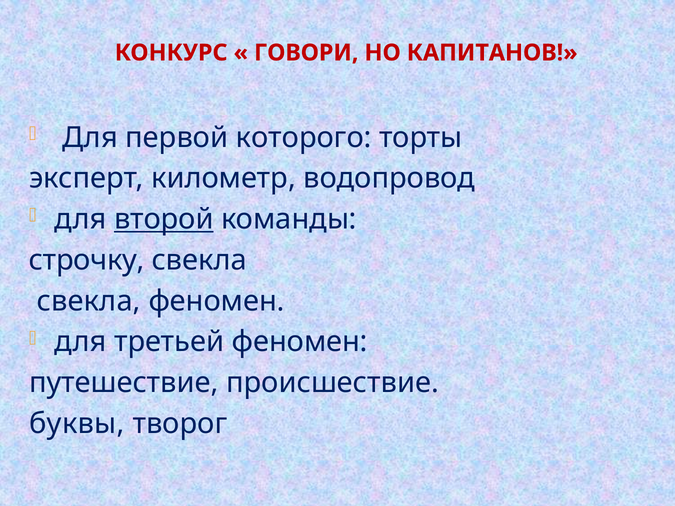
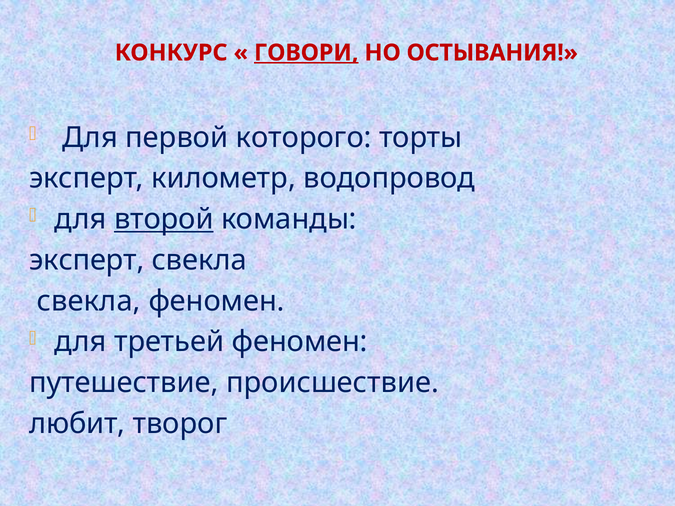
ГОВОРИ underline: none -> present (306, 53)
КАПИТАНОВ: КАПИТАНОВ -> ОСТЫВАНИЯ (492, 53)
строчку: строчку -> эксперт (87, 260)
буквы: буквы -> любит (77, 424)
